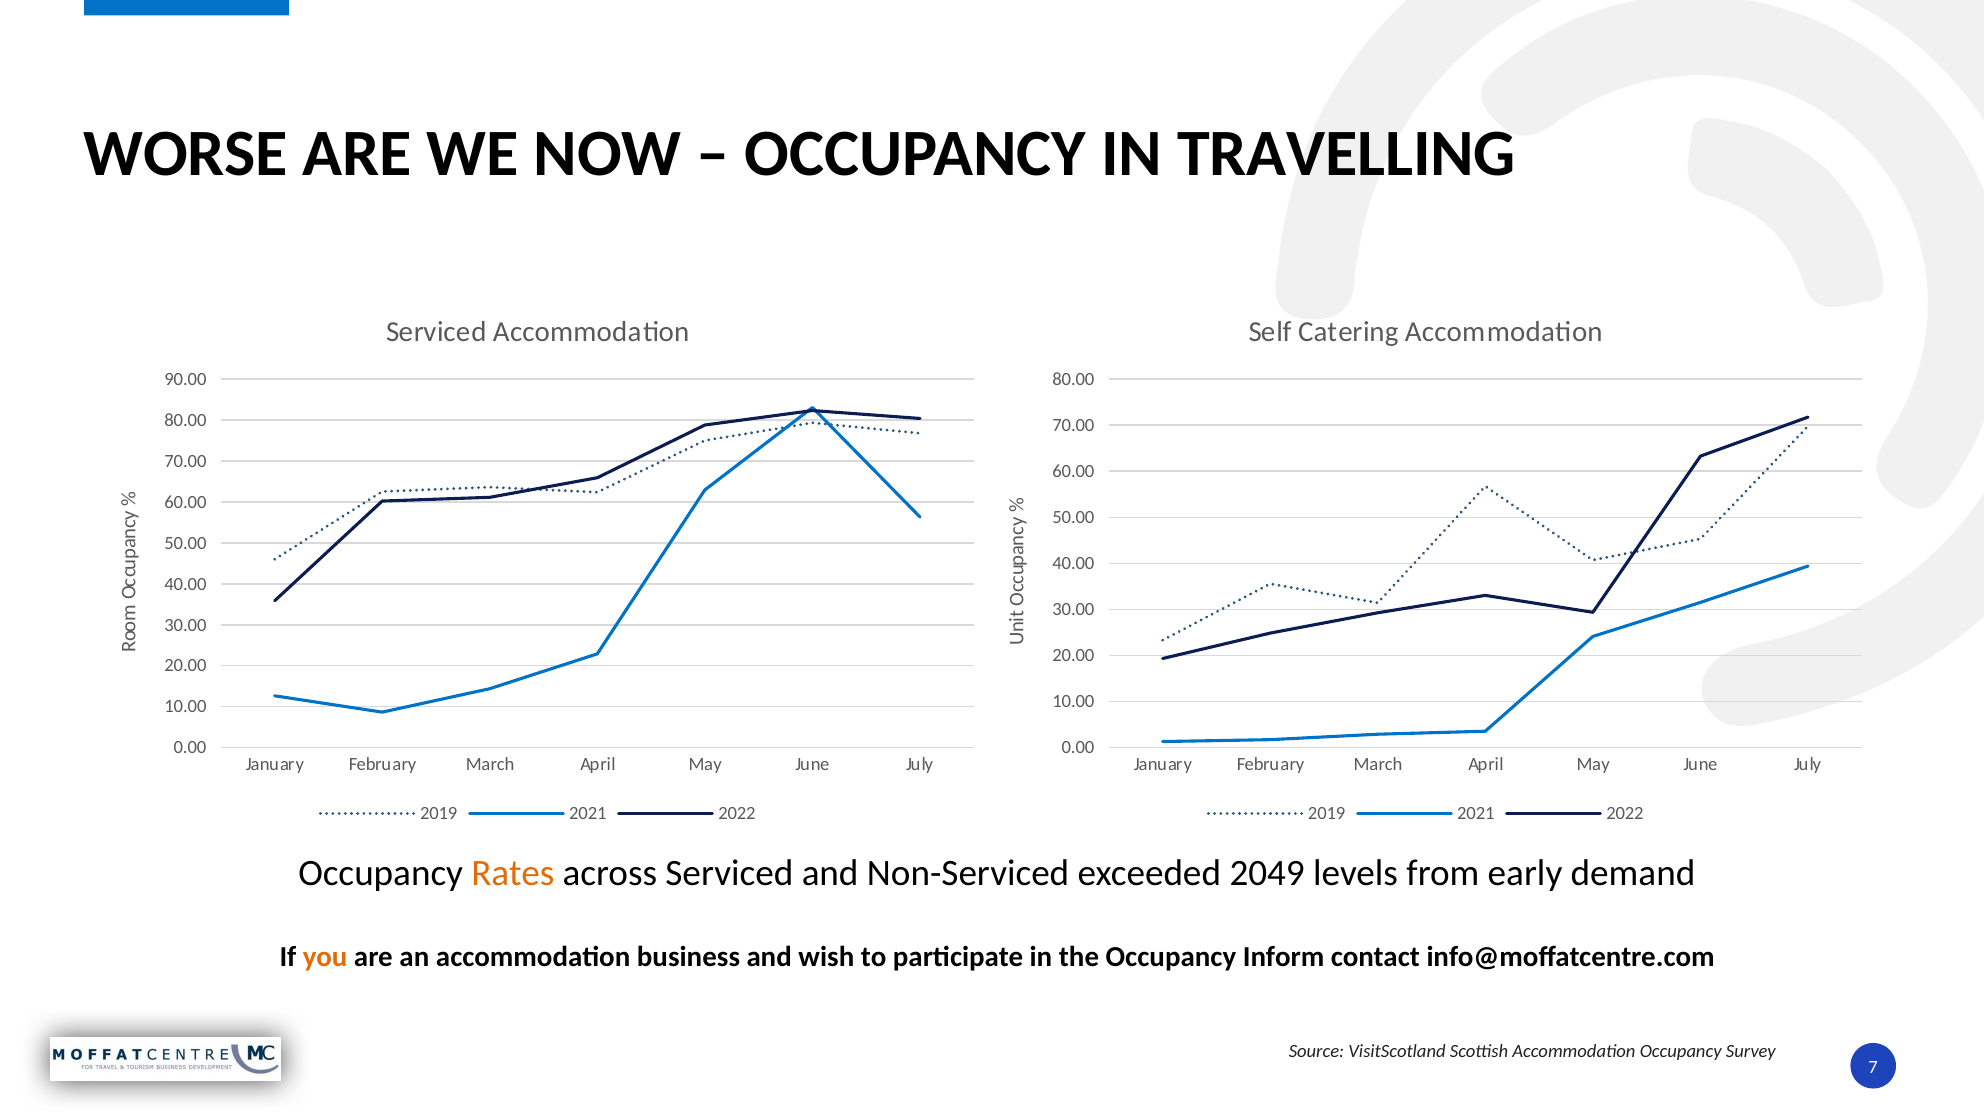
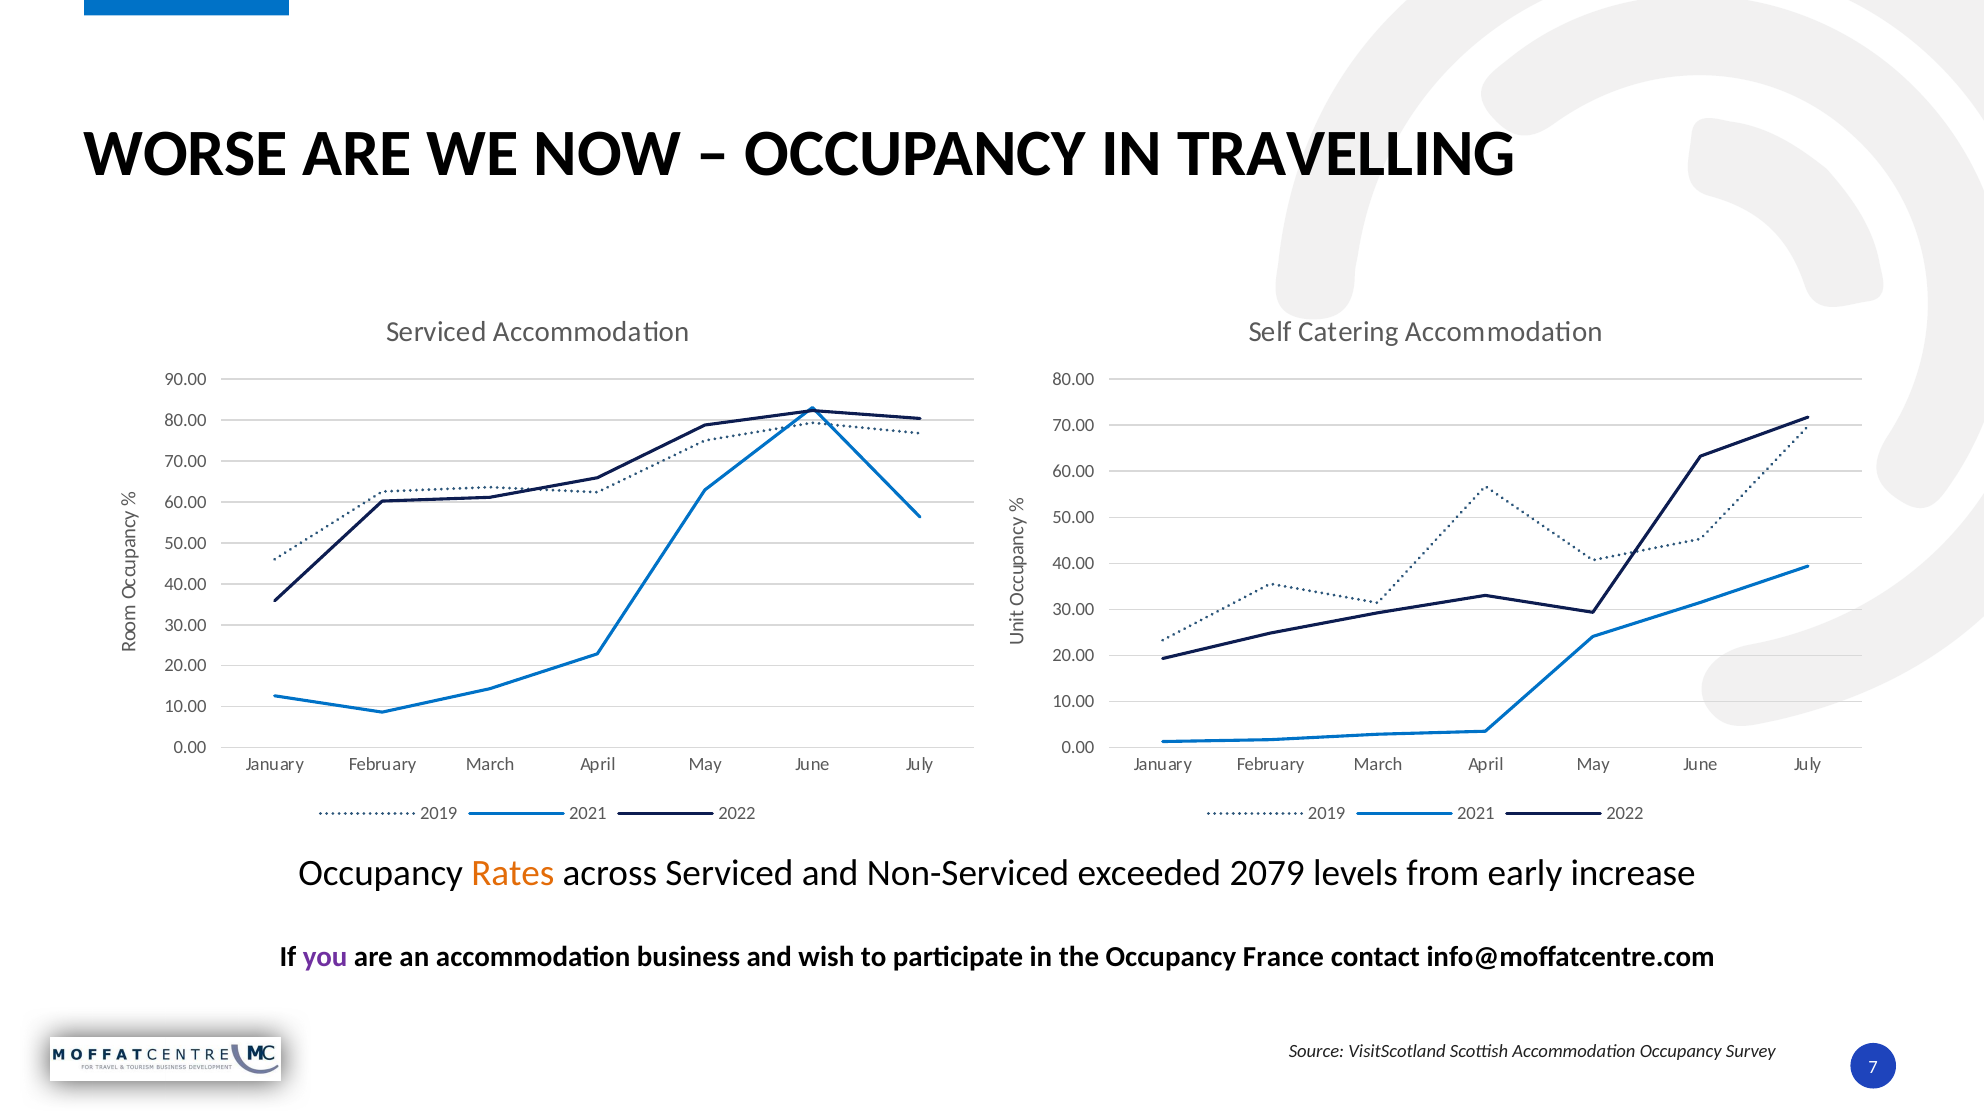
2049: 2049 -> 2079 (1267, 873)
demand: demand -> increase (1633, 873)
you colour: orange -> purple (325, 957)
Inform: Inform -> France (1283, 957)
